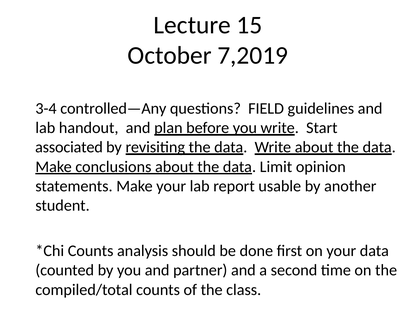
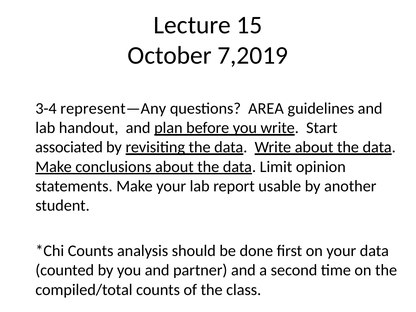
controlled—Any: controlled—Any -> represent—Any (113, 108)
FIELD: FIELD -> AREA (266, 108)
